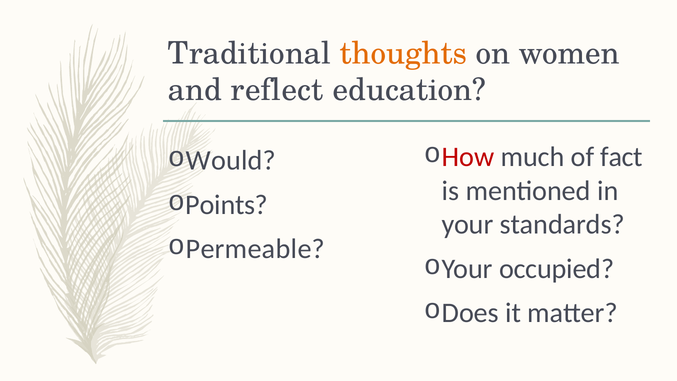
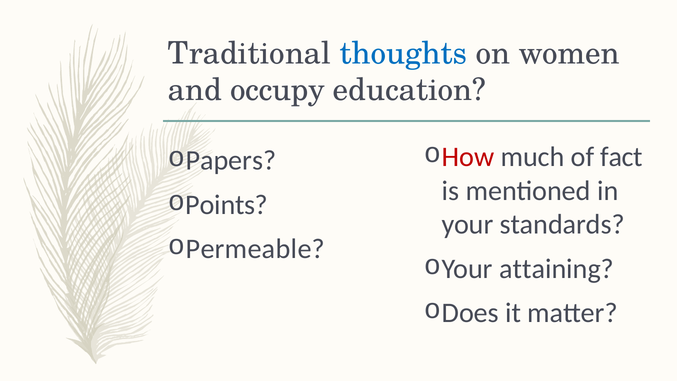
thoughts colour: orange -> blue (403, 53)
reflect: reflect -> occupy (278, 90)
Would: Would -> Papers (231, 161)
occupied: occupied -> attaining (557, 269)
